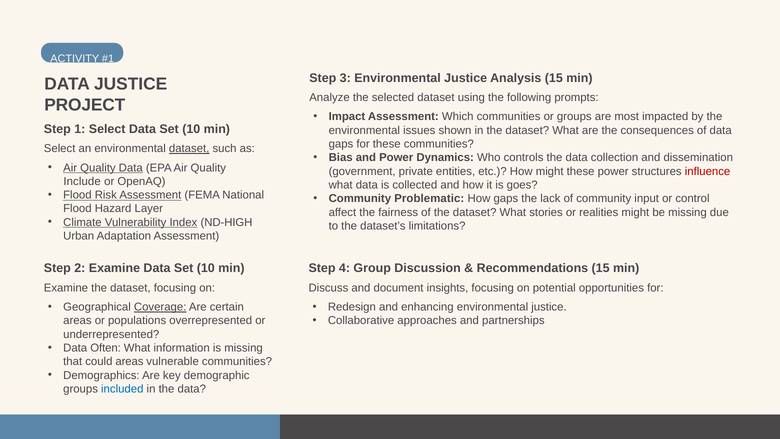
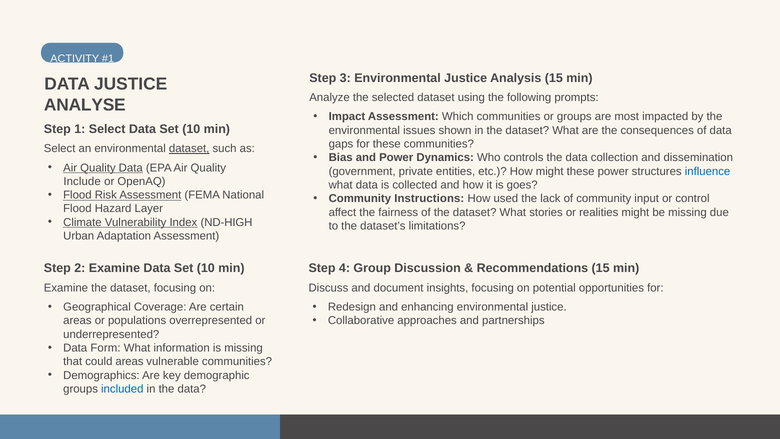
PROJECT: PROJECT -> ANALYSE (85, 105)
influence colour: red -> blue (708, 171)
Problematic: Problematic -> Instructions (429, 198)
How gaps: gaps -> used (506, 198)
Coverage underline: present -> none (160, 307)
Often: Often -> Form (105, 348)
